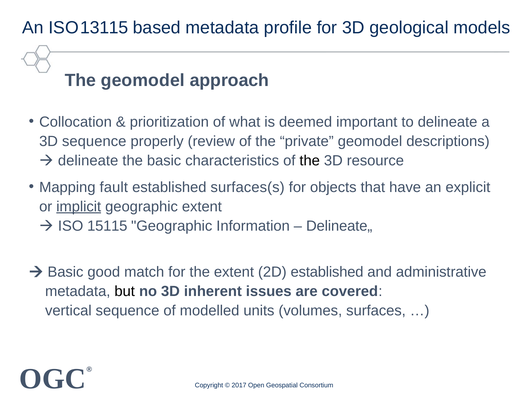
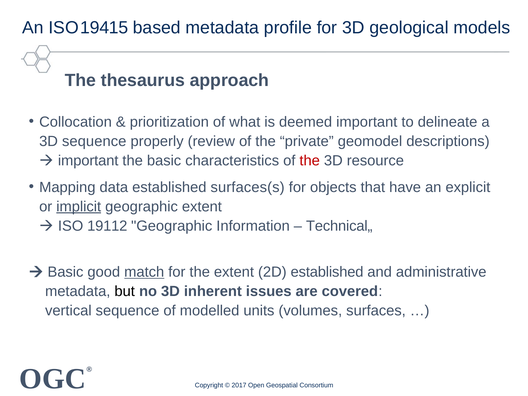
13115: 13115 -> 19415 (104, 28)
The geomodel: geomodel -> thesaurus (143, 80)
delineate: delineate -> important (88, 161)
the colour: black -> red (310, 161)
fault: fault -> data (114, 187)
15115: 15115 -> 19112 (107, 226)
Delineate„: Delineate„ -> Technical„ (339, 226)
match underline: none -> present (144, 272)
